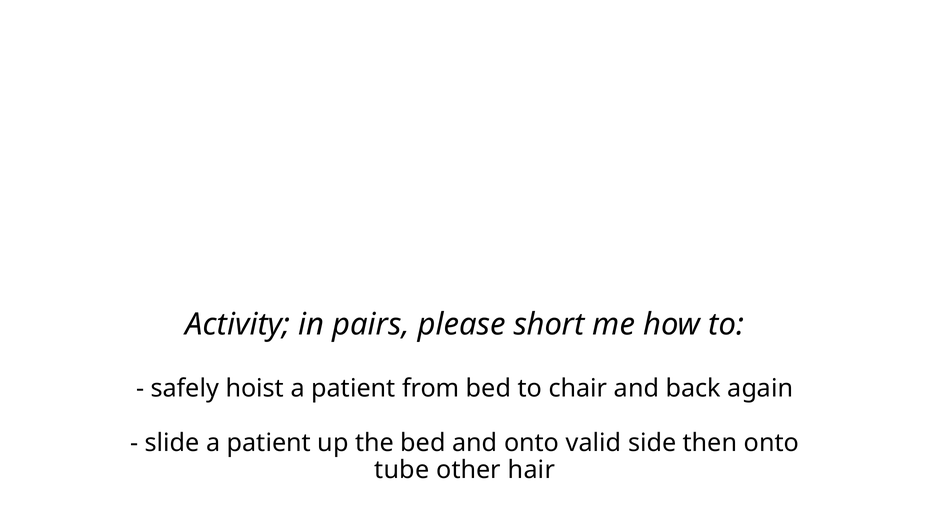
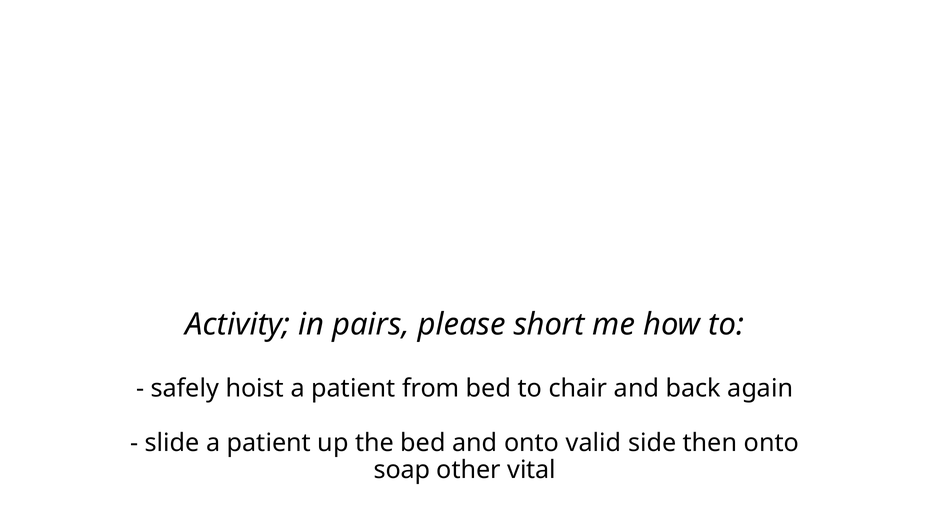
tube: tube -> soap (402, 470)
hair: hair -> vital (532, 470)
